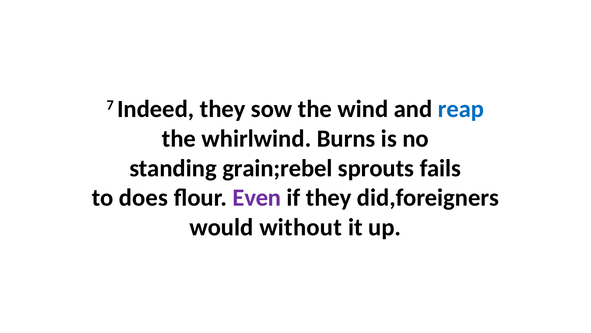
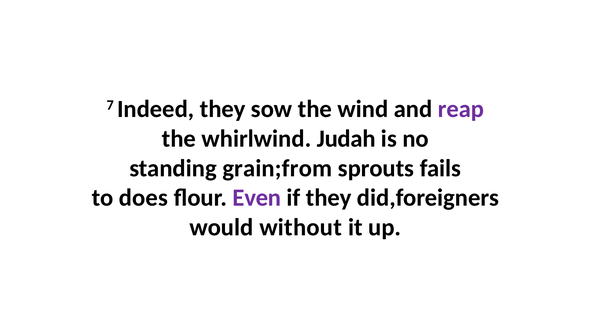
reap colour: blue -> purple (461, 109)
Burns: Burns -> Judah (346, 138)
grain;rebel: grain;rebel -> grain;from (277, 168)
